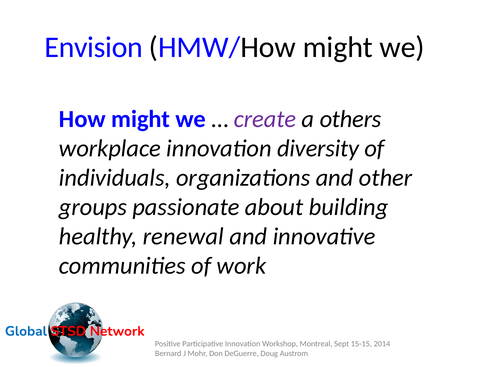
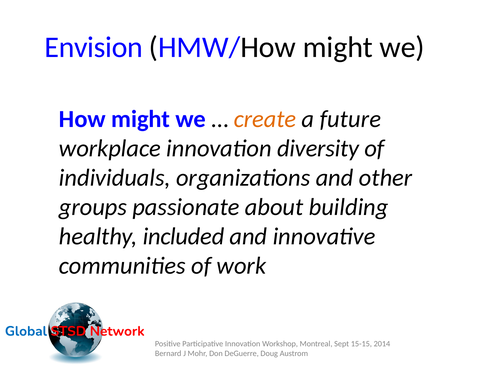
create colour: purple -> orange (265, 119)
others: others -> future (350, 119)
renewal: renewal -> included (183, 236)
